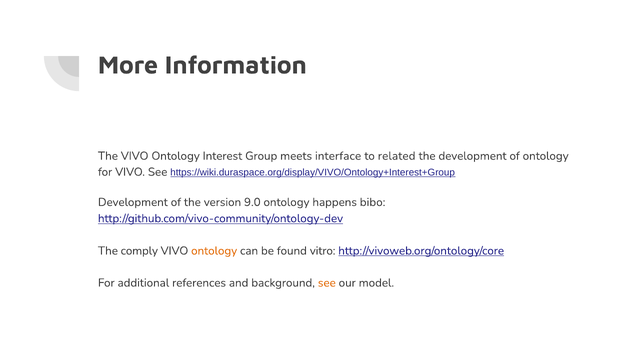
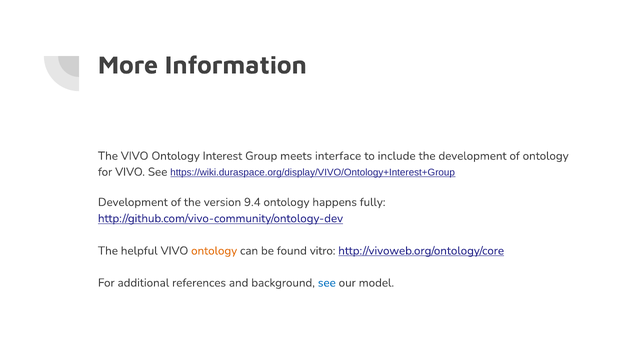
related: related -> include (397, 156)
9.0: 9.0 -> 9.4 (252, 202)
bibo: bibo -> fully (373, 202)
comply: comply -> helpful (139, 251)
see colour: orange -> blue (327, 283)
